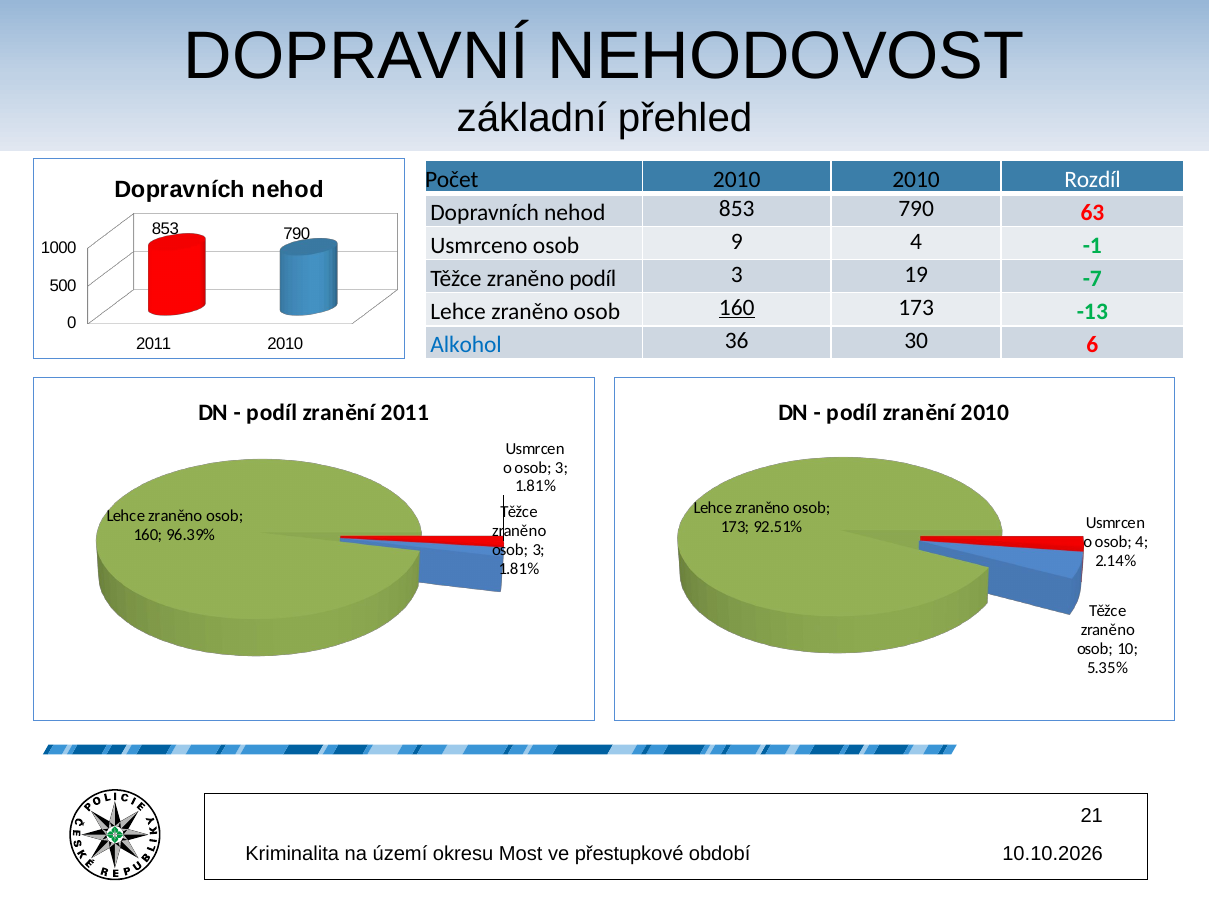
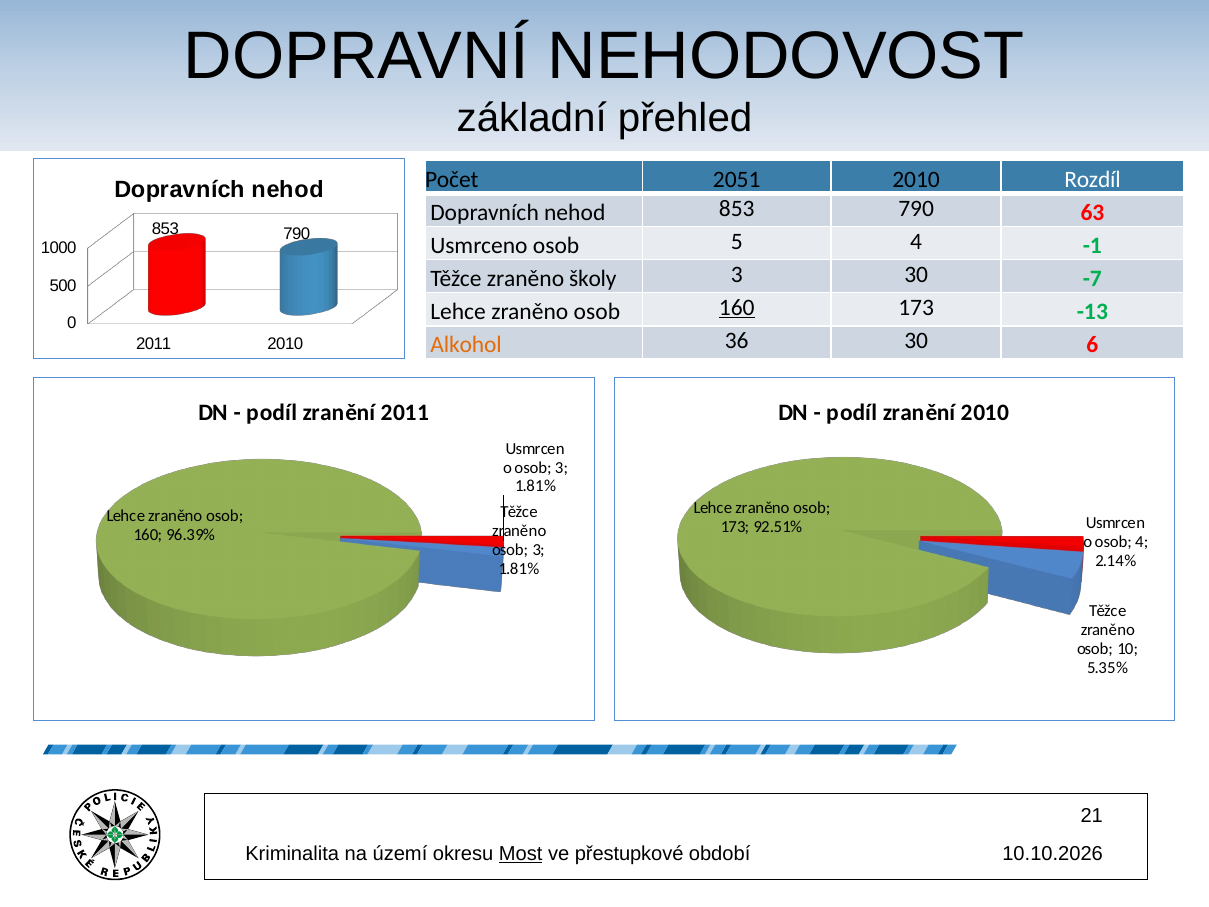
Počet 2010: 2010 -> 2051 (737, 180)
9: 9 -> 5 (737, 241)
zraněno podíl: podíl -> školy (593, 279)
3 19: 19 -> 30 (916, 274)
Alkohol colour: blue -> orange (466, 345)
Most underline: none -> present (521, 854)
